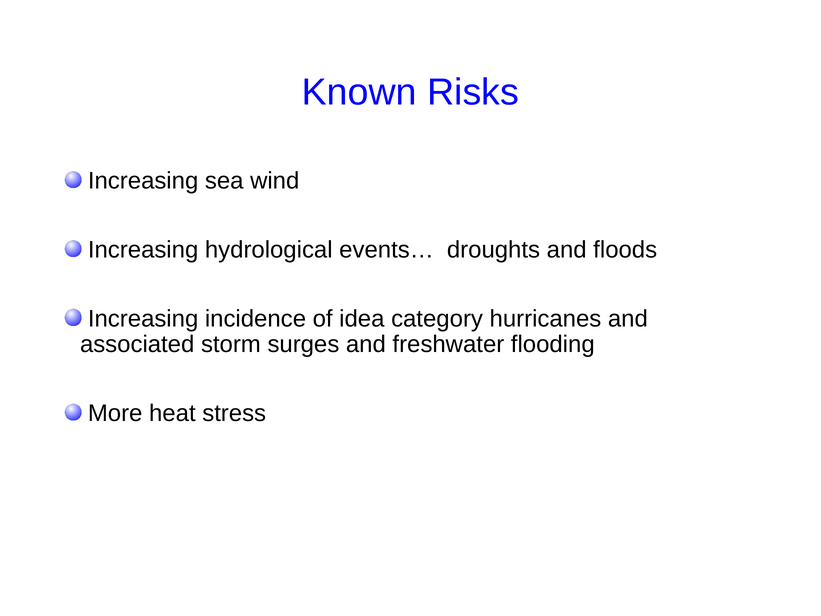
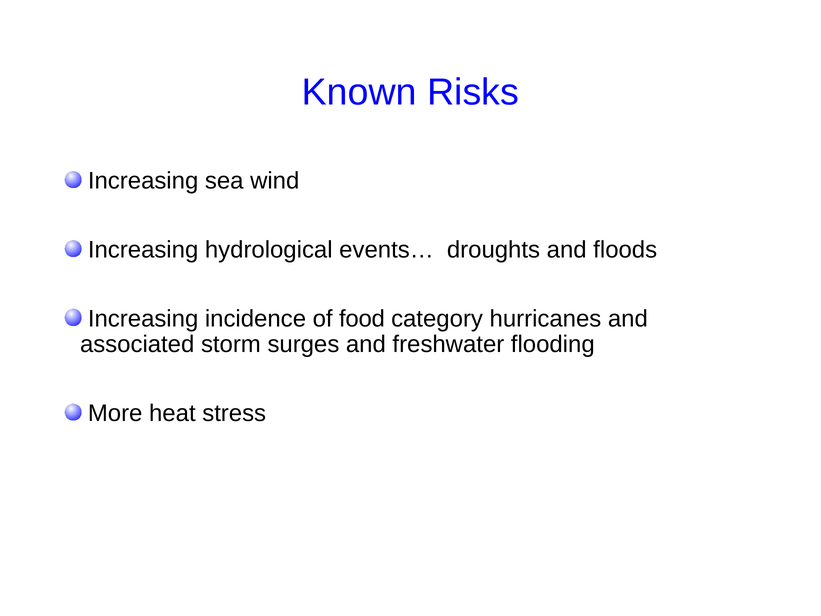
idea: idea -> food (362, 318)
